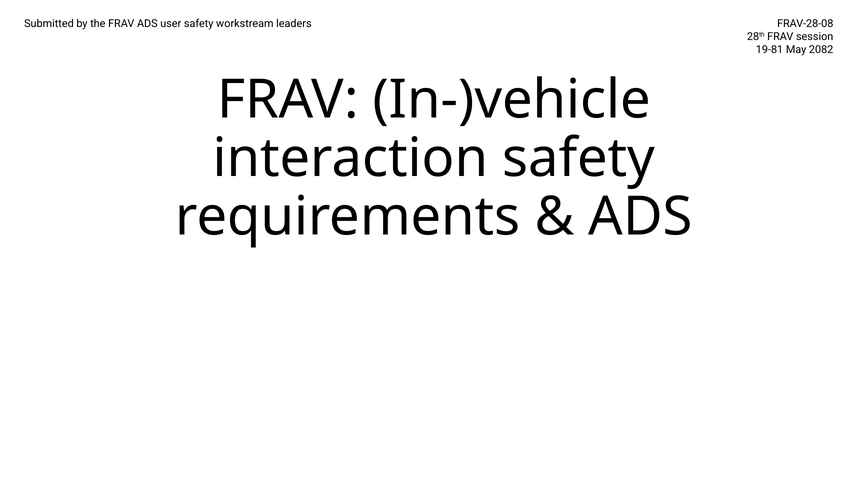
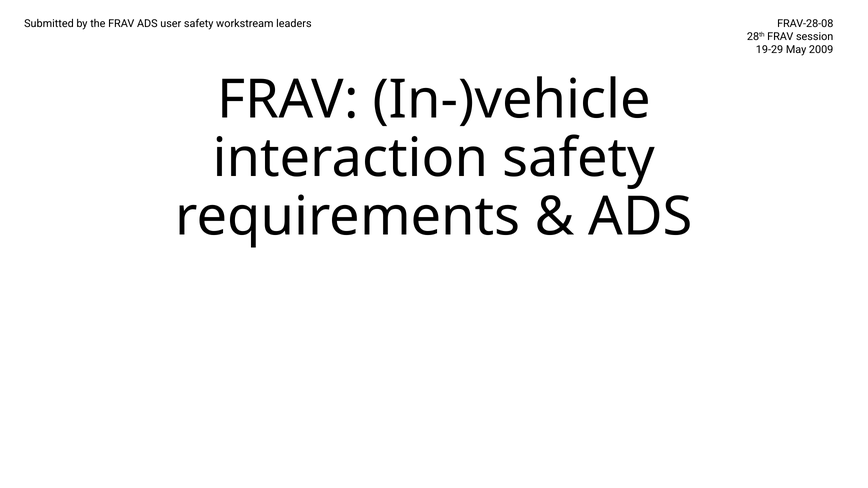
19-81: 19-81 -> 19-29 (770, 50)
2082: 2082 -> 2009 (821, 50)
